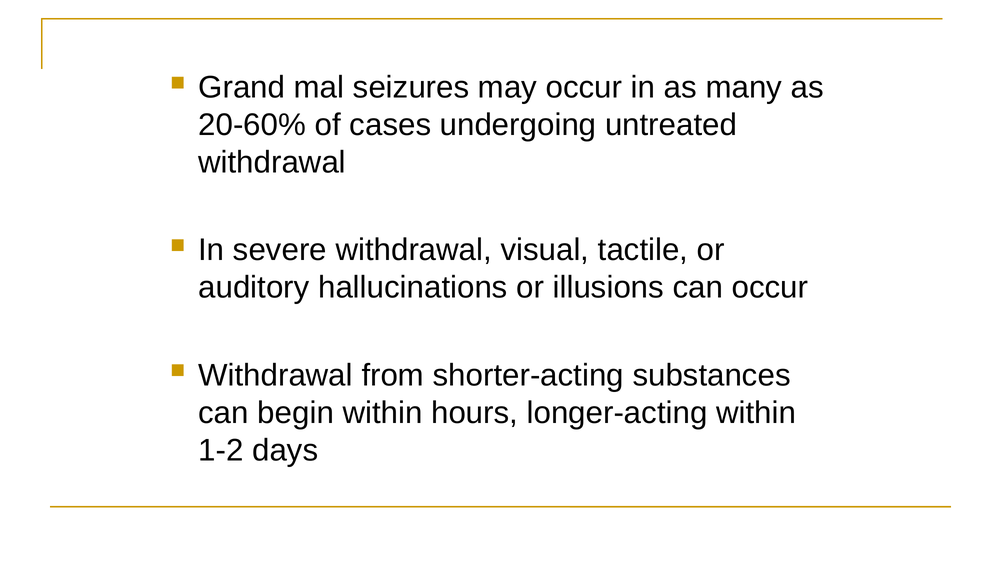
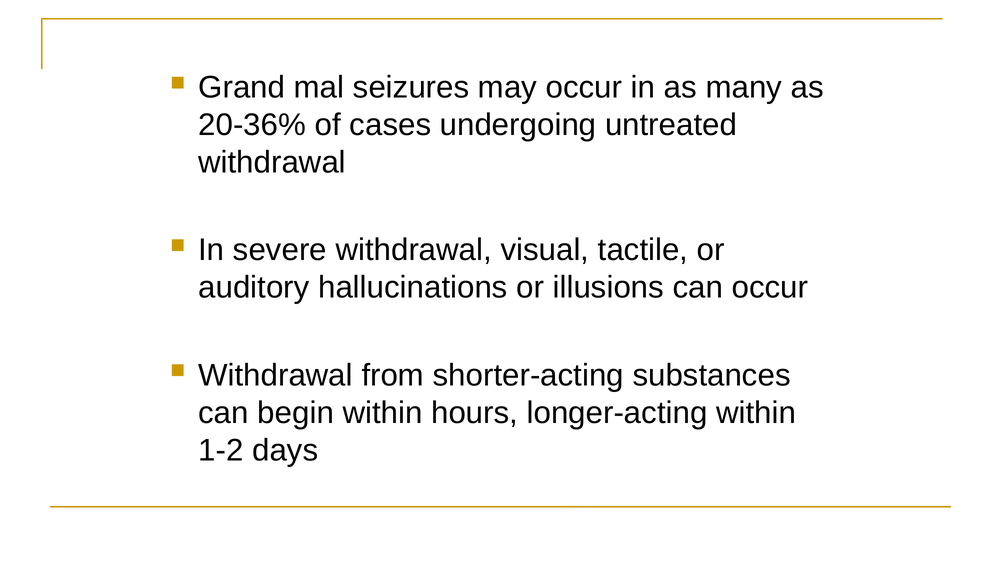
20-60%: 20-60% -> 20-36% (252, 125)
